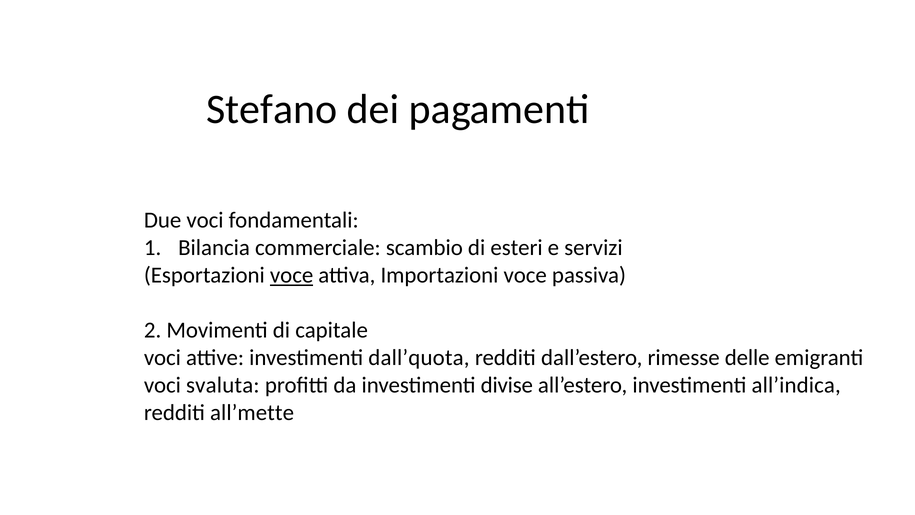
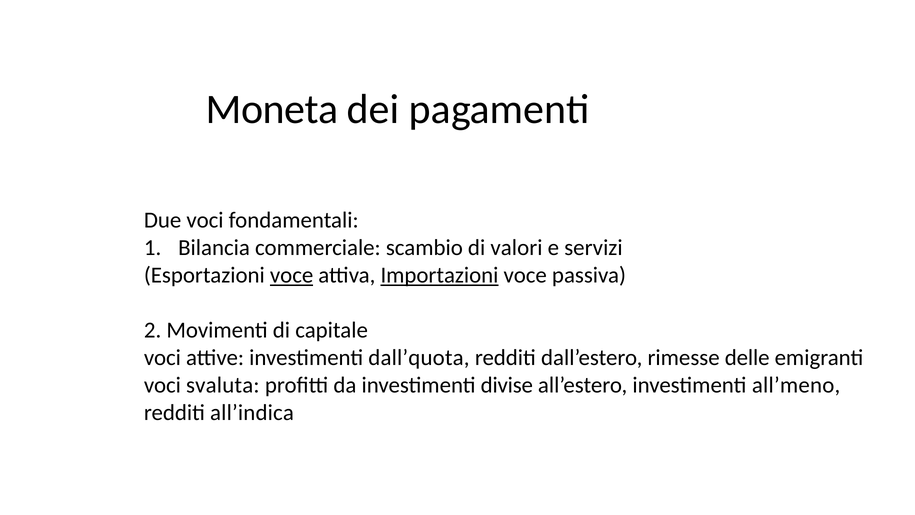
Stefano: Stefano -> Moneta (272, 109)
esteri: esteri -> valori (516, 248)
Importazioni underline: none -> present (439, 275)
all’indica: all’indica -> all’meno (796, 385)
all’mette: all’mette -> all’indica (252, 412)
